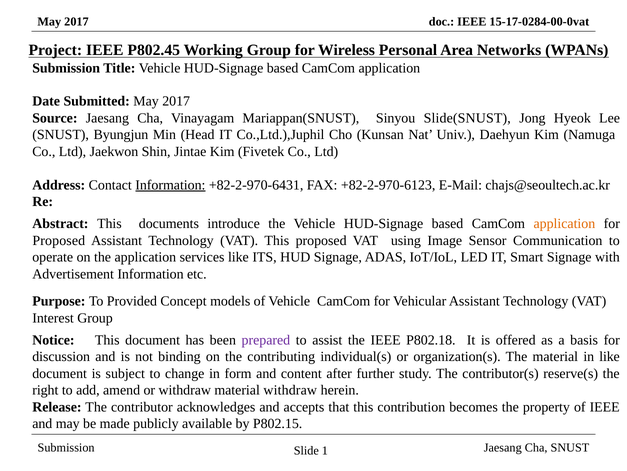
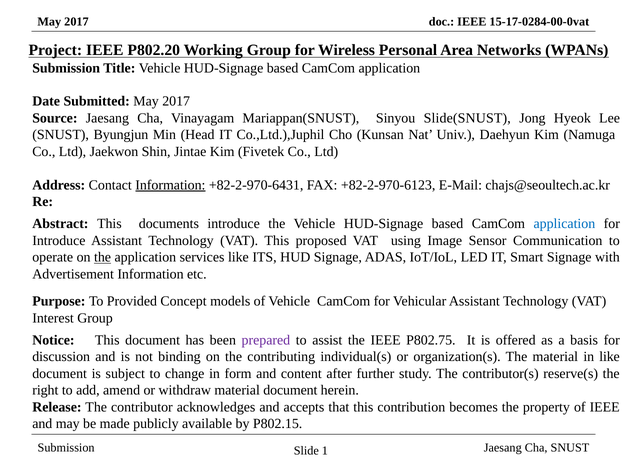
P802.45: P802.45 -> P802.20 (154, 50)
application colour: orange -> blue (564, 223)
Proposed: Proposed -> Introduce (59, 240)
the underline: none -> present (103, 257)
P802.18: P802.18 -> P802.75 (431, 339)
material withdraw: withdraw -> document (290, 390)
